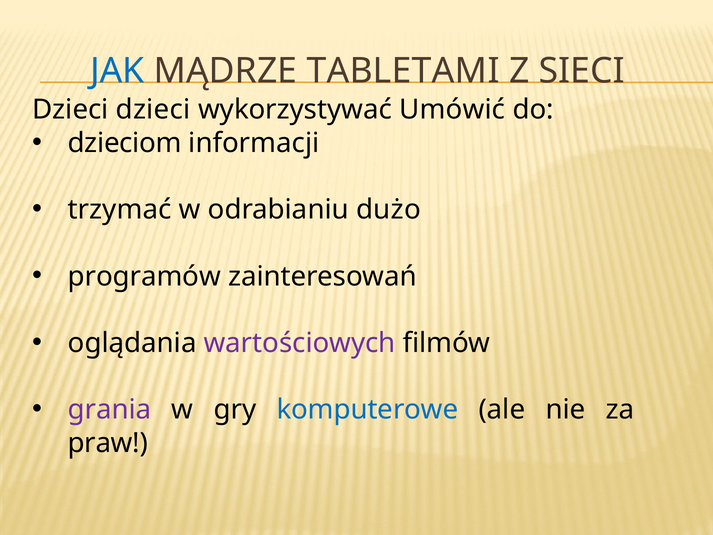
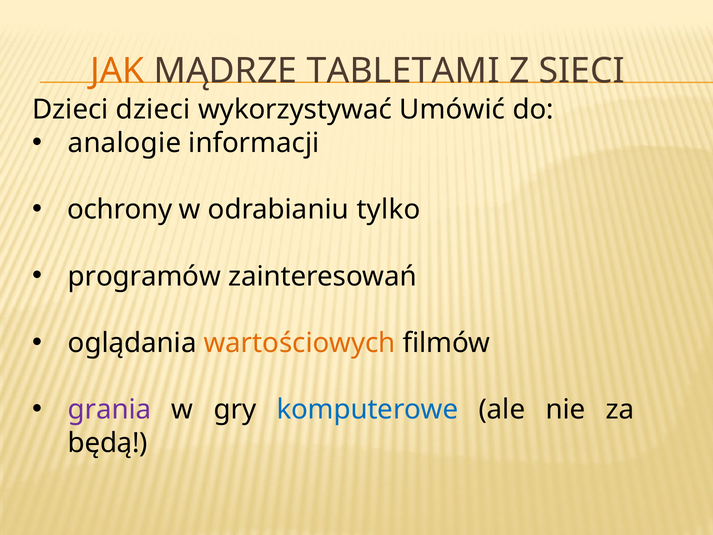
JAK colour: blue -> orange (117, 71)
dzieciom: dzieciom -> analogie (125, 143)
trzymać: trzymać -> ochrony (120, 210)
dużo: dużo -> tylko (389, 210)
wartościowych colour: purple -> orange (300, 343)
praw: praw -> będą (108, 443)
